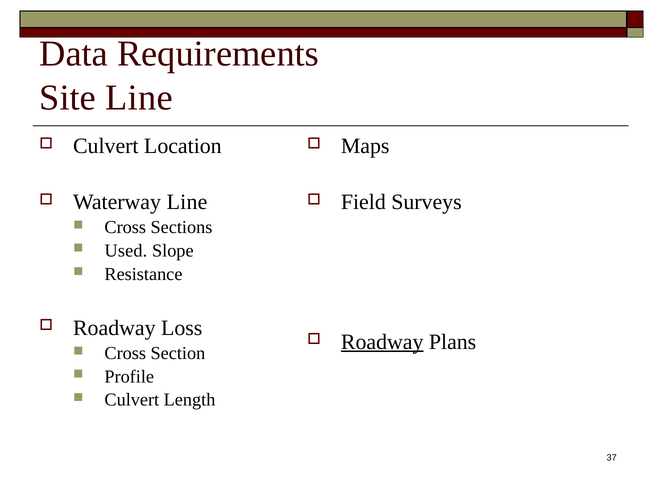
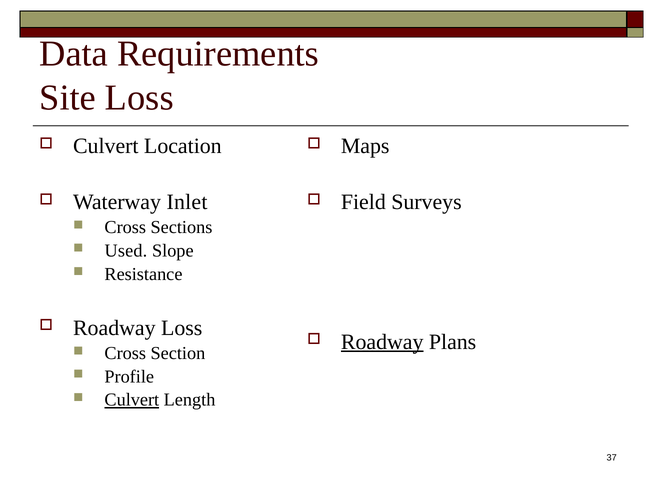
Site Line: Line -> Loss (139, 98)
Waterway Line: Line -> Inlet (187, 202)
Culvert underline: none -> present (132, 400)
